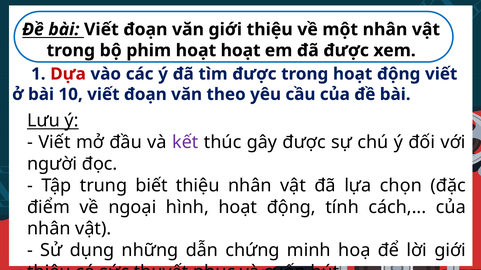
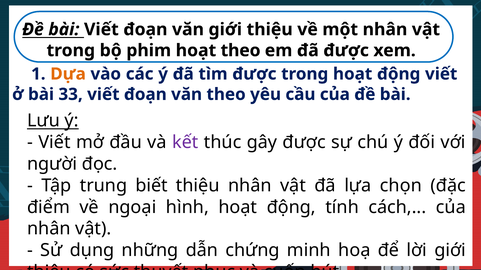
hoạt hoạt: hoạt -> theo (241, 51)
Dựa colour: red -> orange (68, 74)
10: 10 -> 33 (71, 95)
